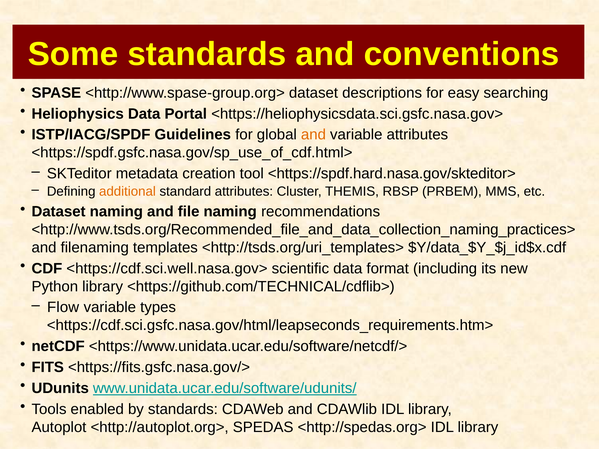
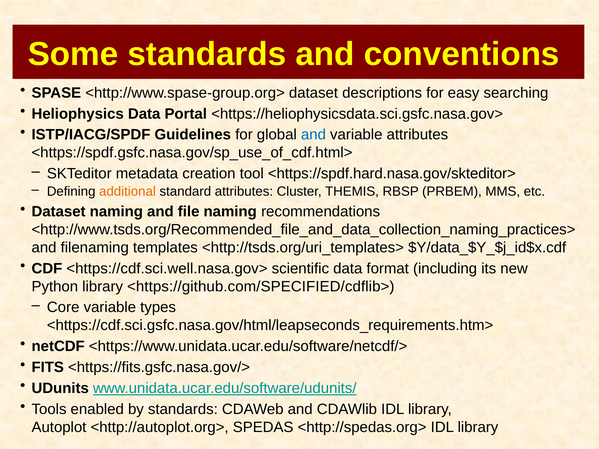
and colour: orange -> blue (313, 135)
<https://github.com/TECHNICAL/cdflib>: <https://github.com/TECHNICAL/cdflib> -> <https://github.com/SPECIFIED/cdflib> (261, 287)
Flow: Flow -> Core (63, 308)
